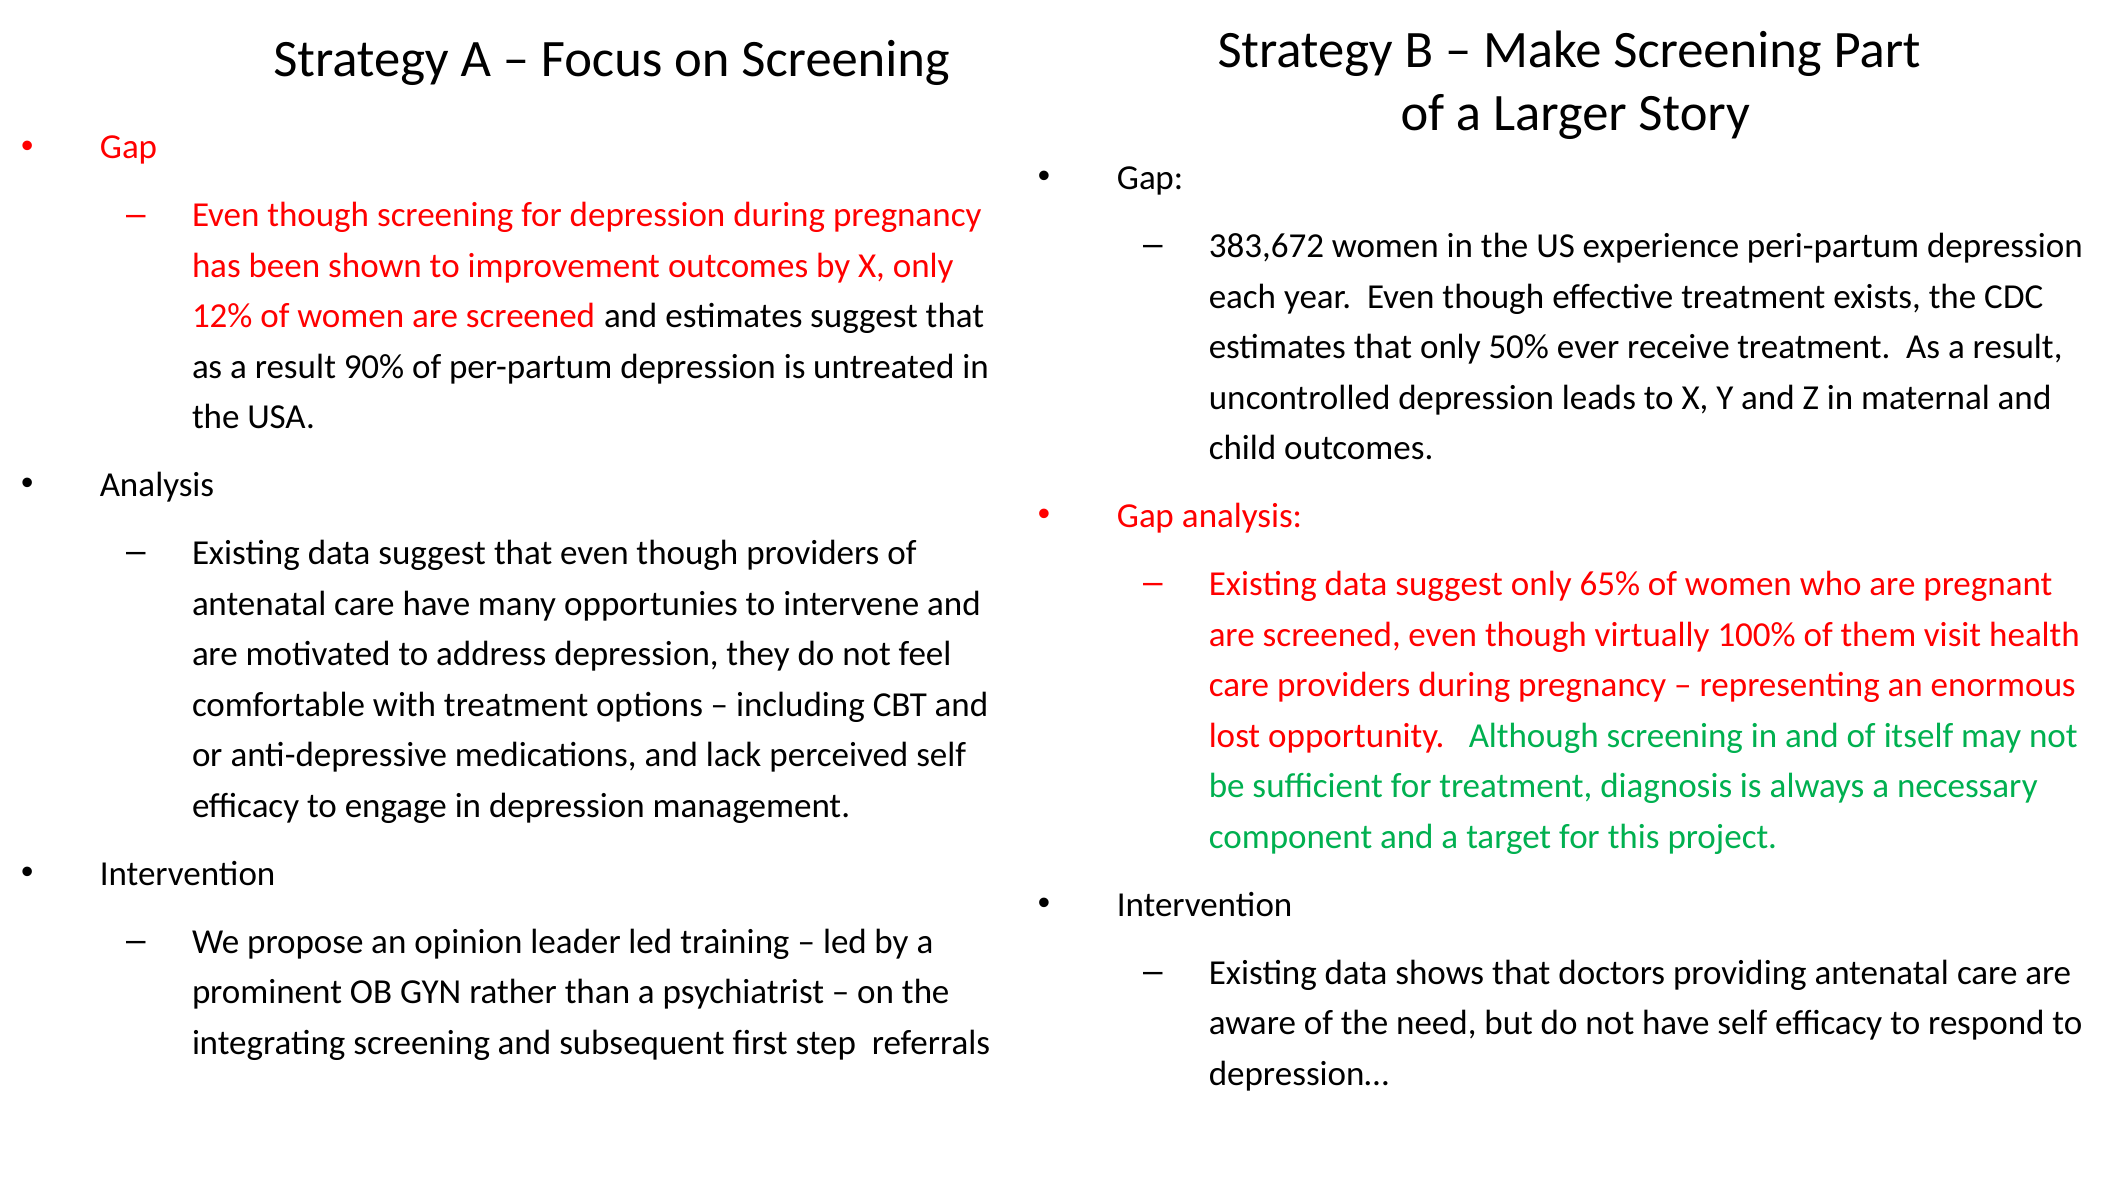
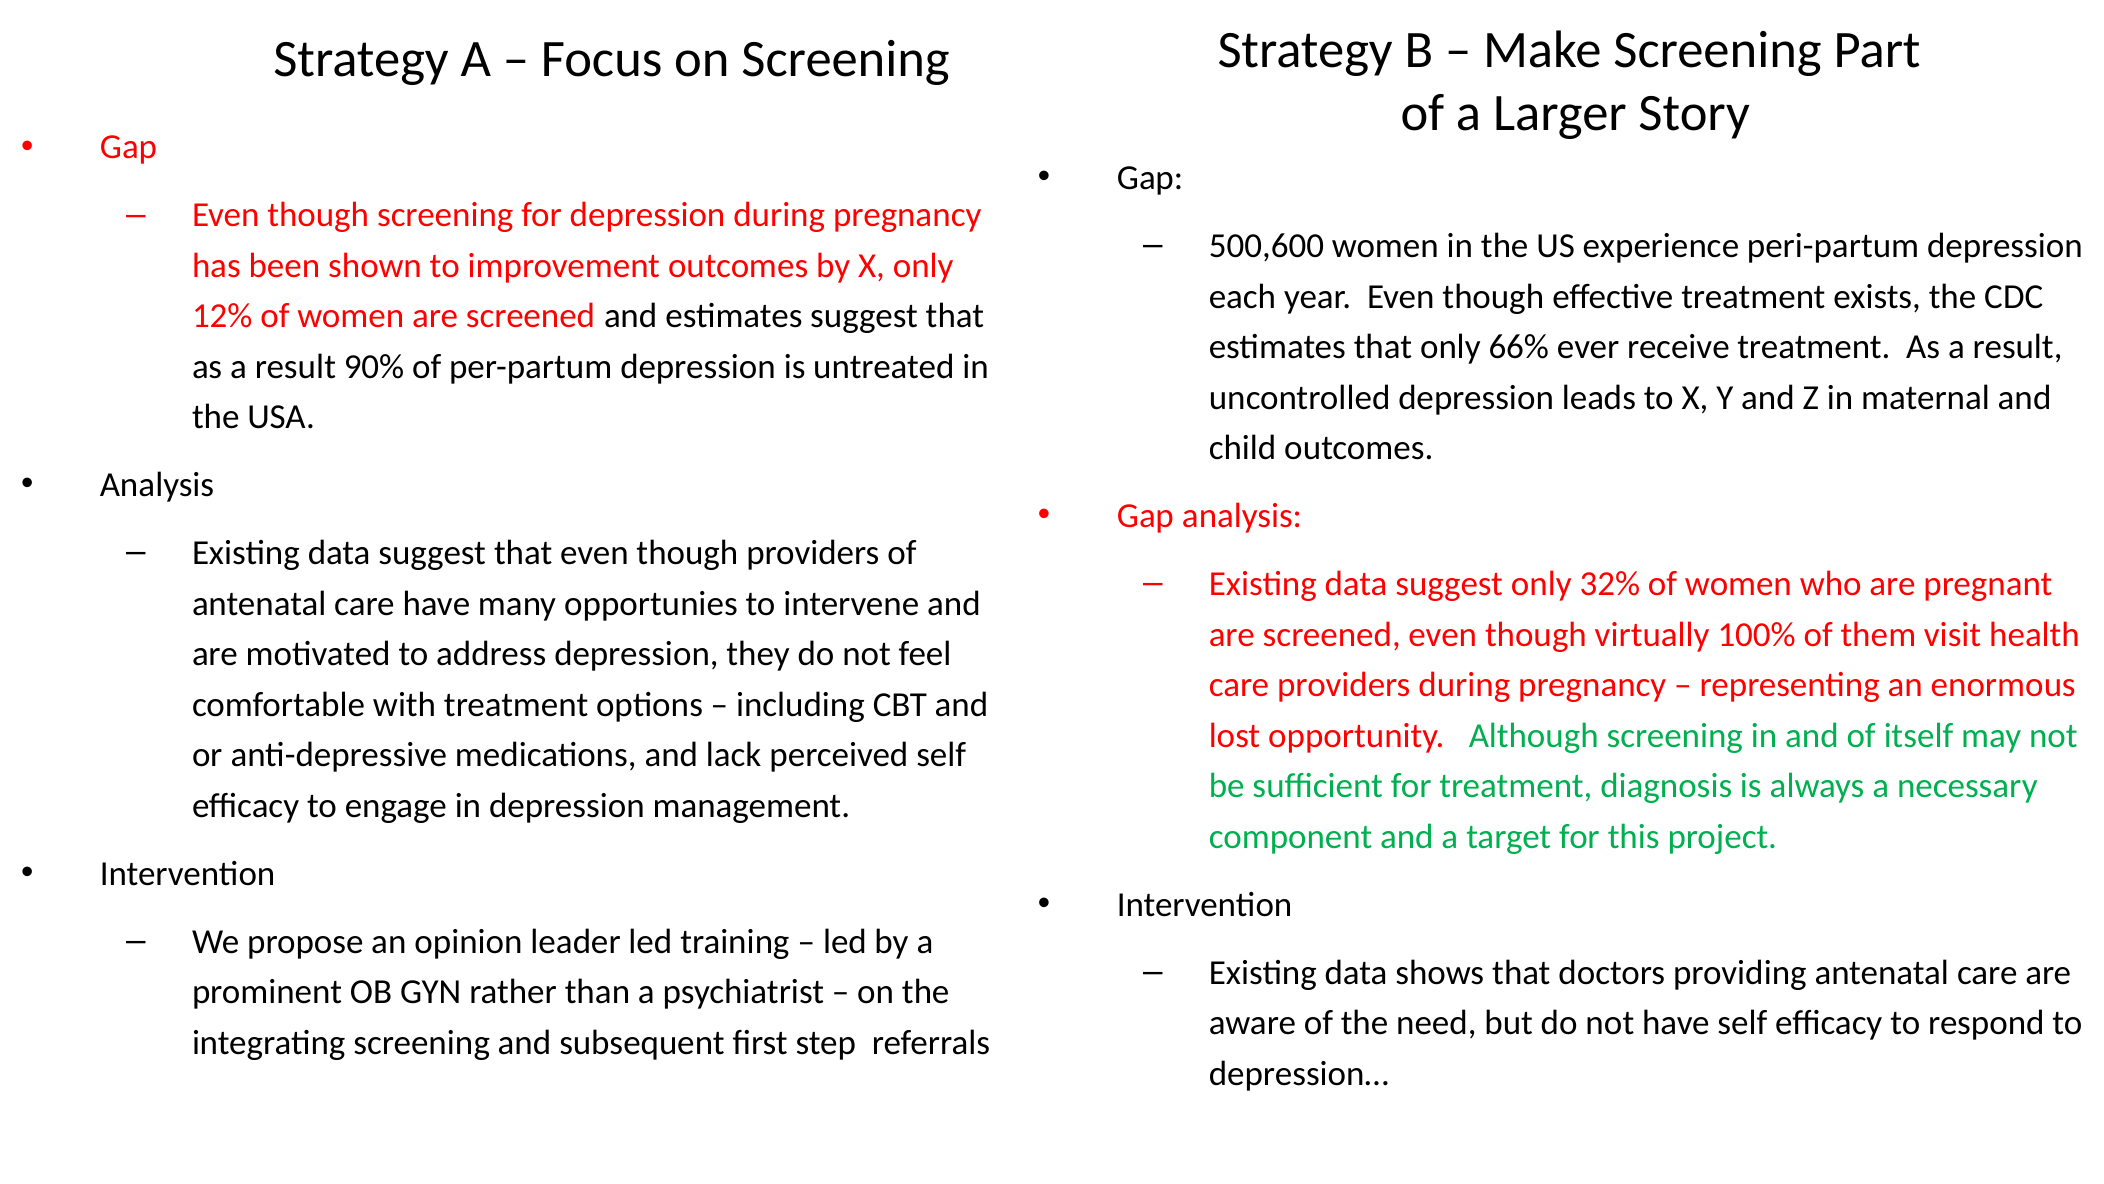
383,672: 383,672 -> 500,600 (1266, 246)
50%: 50% -> 66% (1519, 347)
65%: 65% -> 32% (1610, 584)
